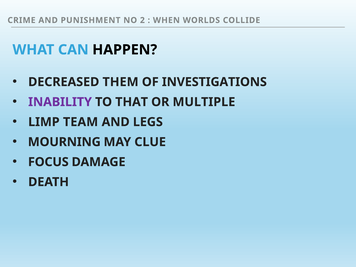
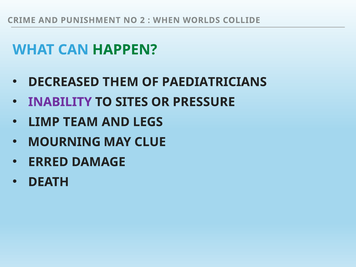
HAPPEN colour: black -> green (125, 50)
INVESTIGATIONS: INVESTIGATIONS -> PAEDIATRICIANS (214, 82)
THAT: THAT -> SITES (132, 102)
MULTIPLE: MULTIPLE -> PRESSURE (204, 102)
FOCUS: FOCUS -> ERRED (48, 162)
